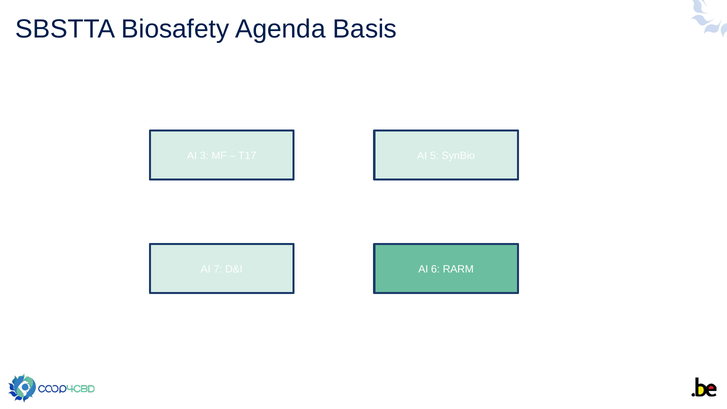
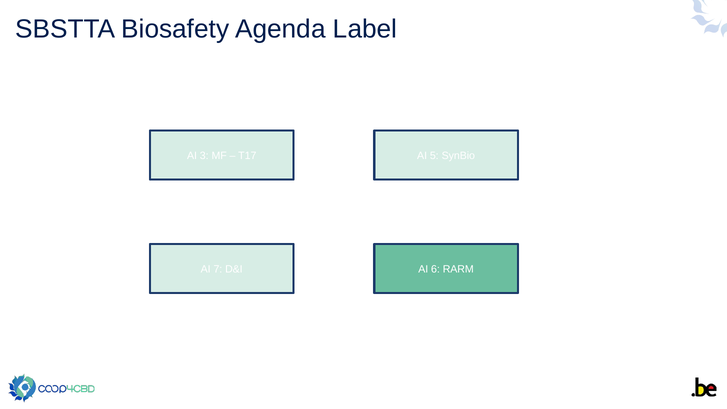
Basis: Basis -> Label (365, 29)
